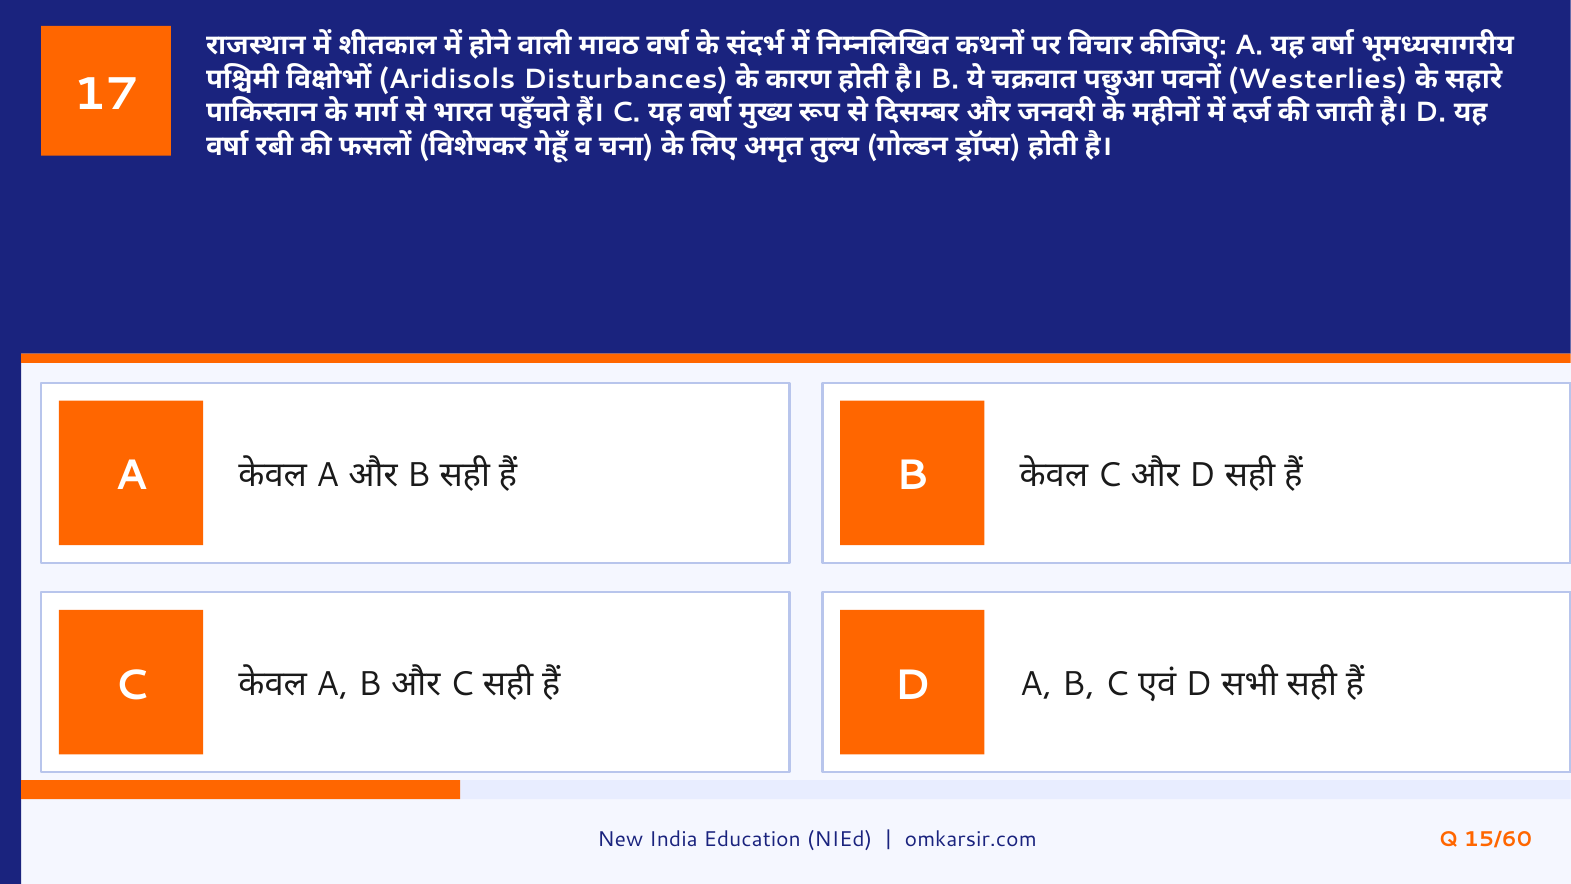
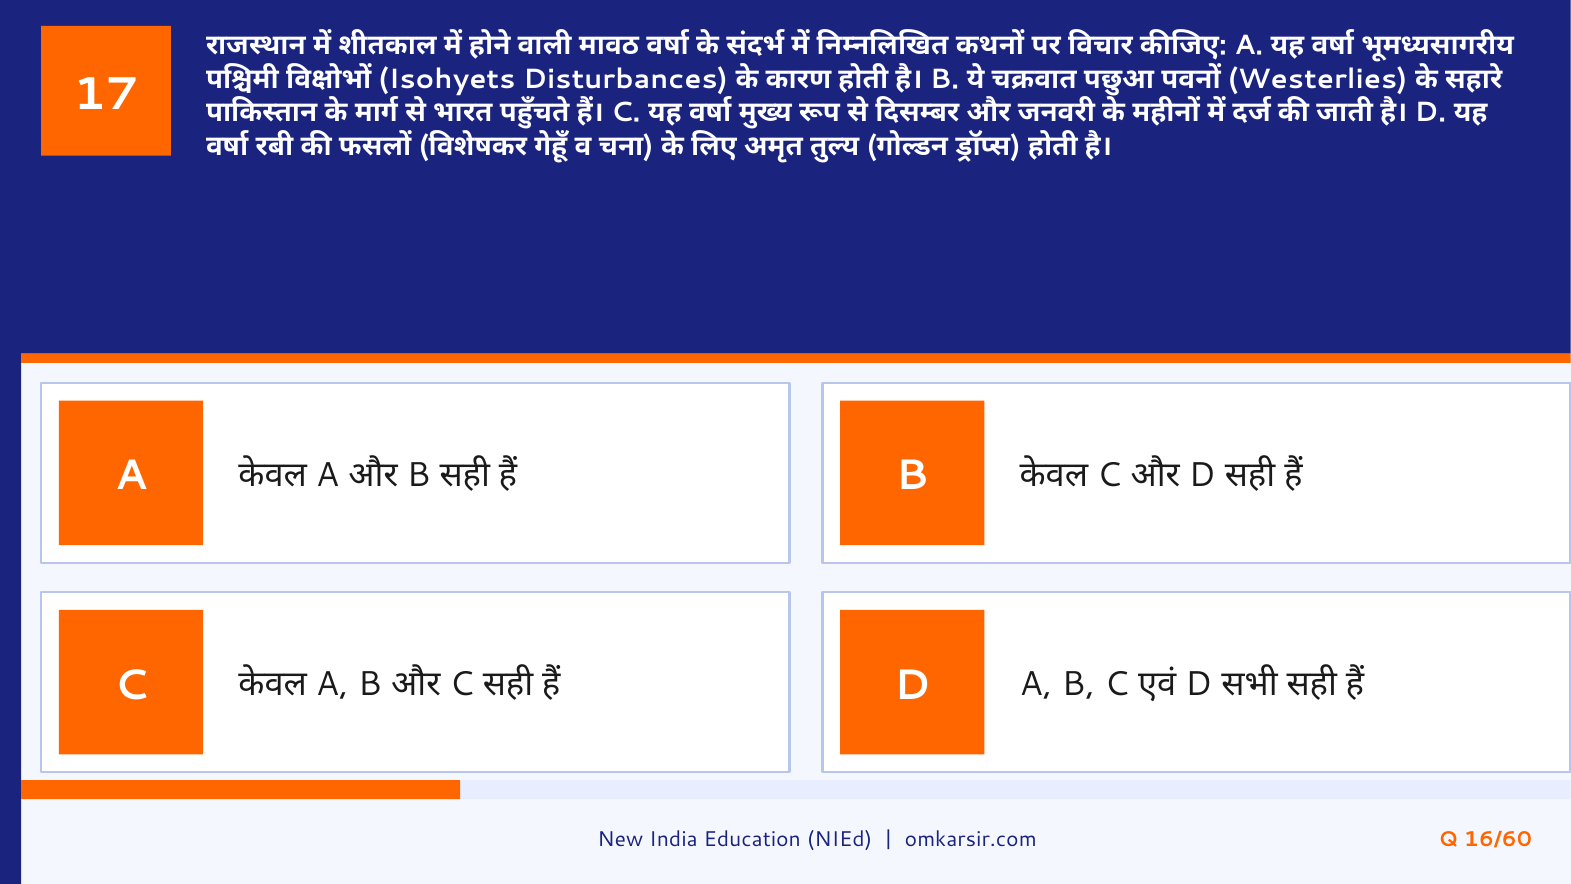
Aridisols: Aridisols -> Isohyets (447, 79)
15/60: 15/60 -> 16/60 (1498, 839)
